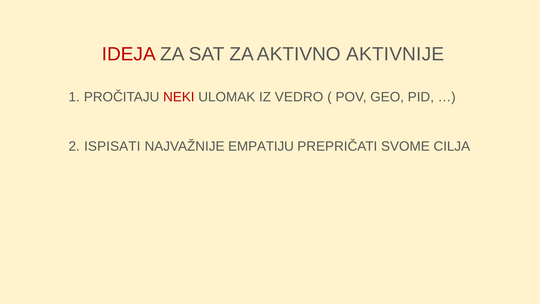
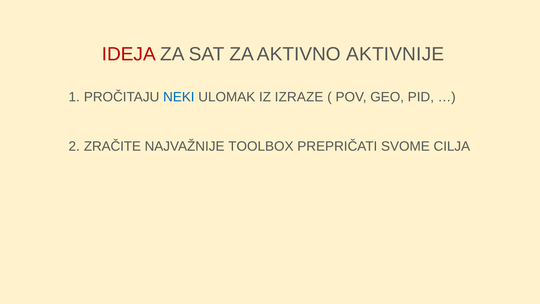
NEKI colour: red -> blue (179, 97)
VEDRO: VEDRO -> IZRAZE (299, 97)
ISPISATI: ISPISATI -> ZRAČITE (112, 146)
EMPATIJU: EMPATIJU -> TOOLBOX (261, 146)
